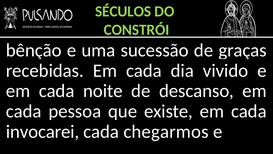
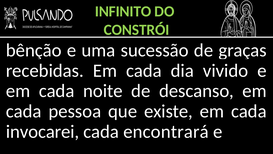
SÉCULOS: SÉCULOS -> INFINITO (123, 11)
chegarmos: chegarmos -> encontrará (166, 131)
